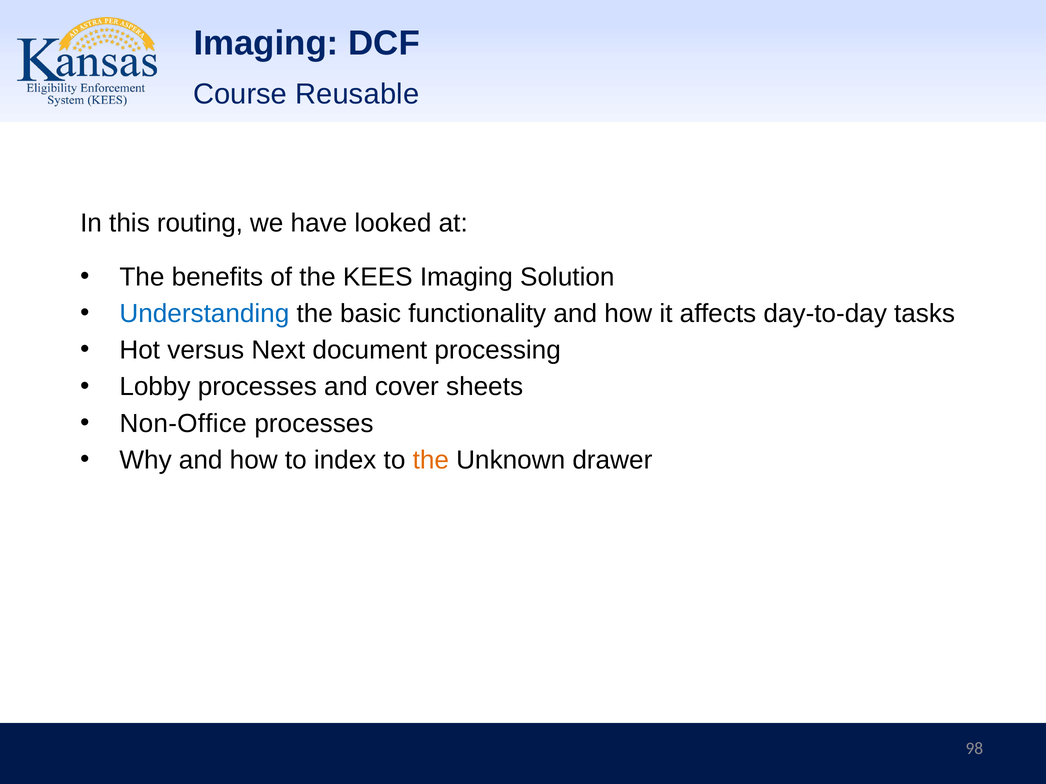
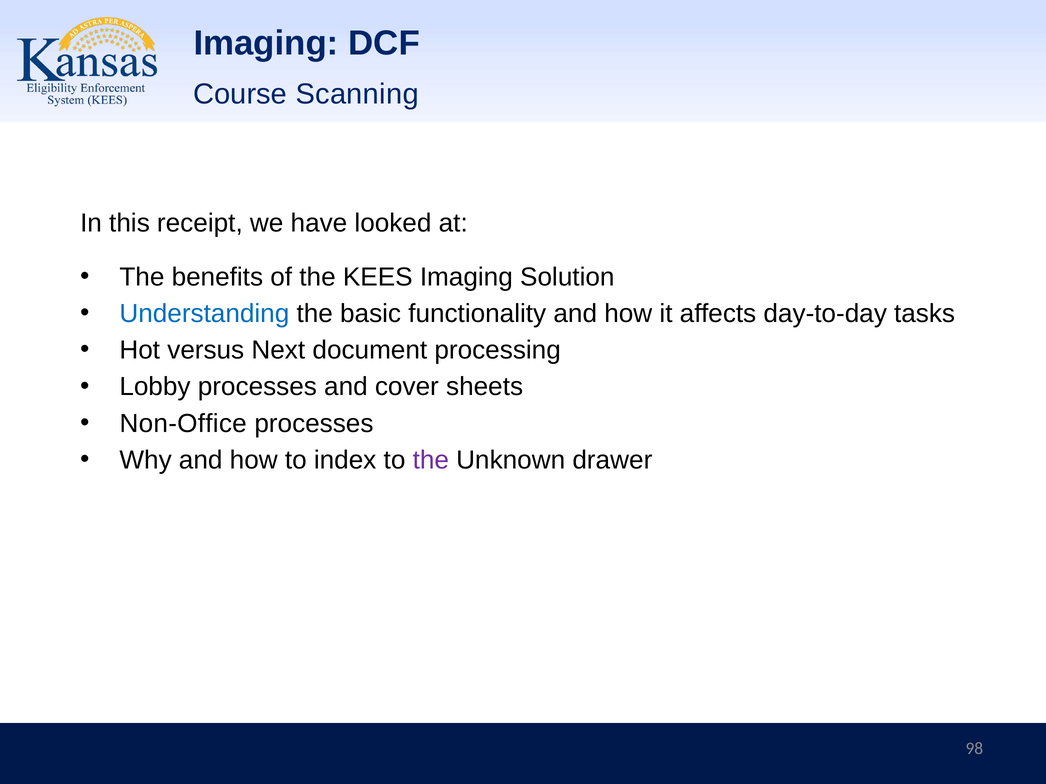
Reusable: Reusable -> Scanning (357, 94)
routing: routing -> receipt (200, 223)
the colour: orange -> purple (431, 460)
